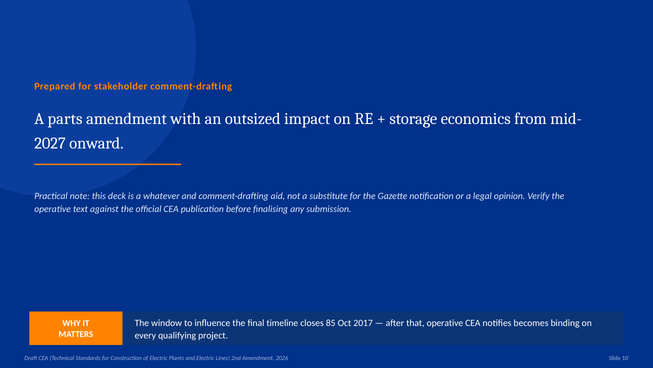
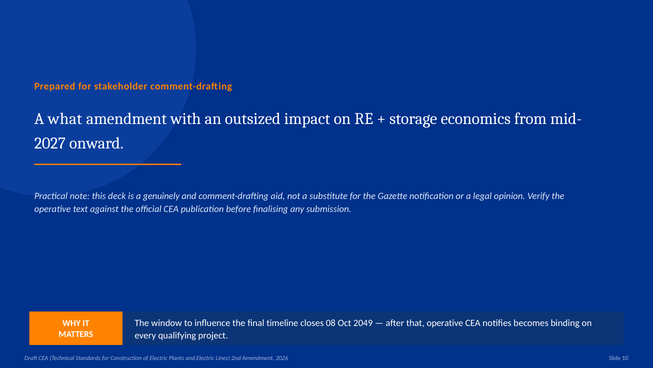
parts: parts -> what (65, 119)
whatever: whatever -> genuinely (161, 196)
85: 85 -> 08 (331, 323)
2017: 2017 -> 2049 (363, 323)
